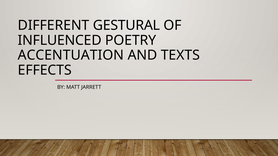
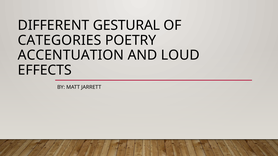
INFLUENCED: INFLUENCED -> CATEGORIES (60, 40)
TEXTS: TEXTS -> LOUD (180, 55)
